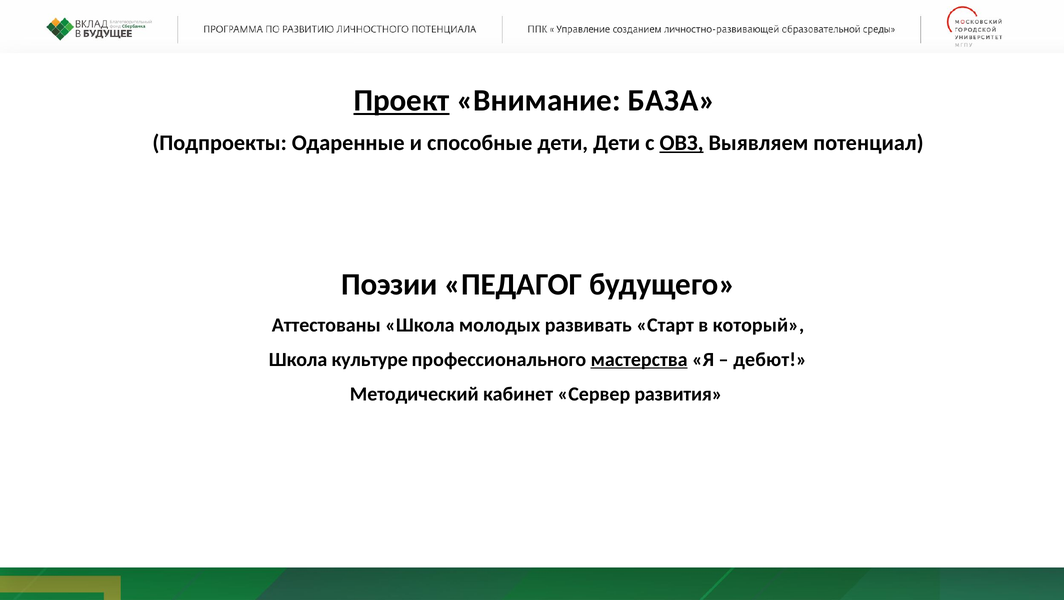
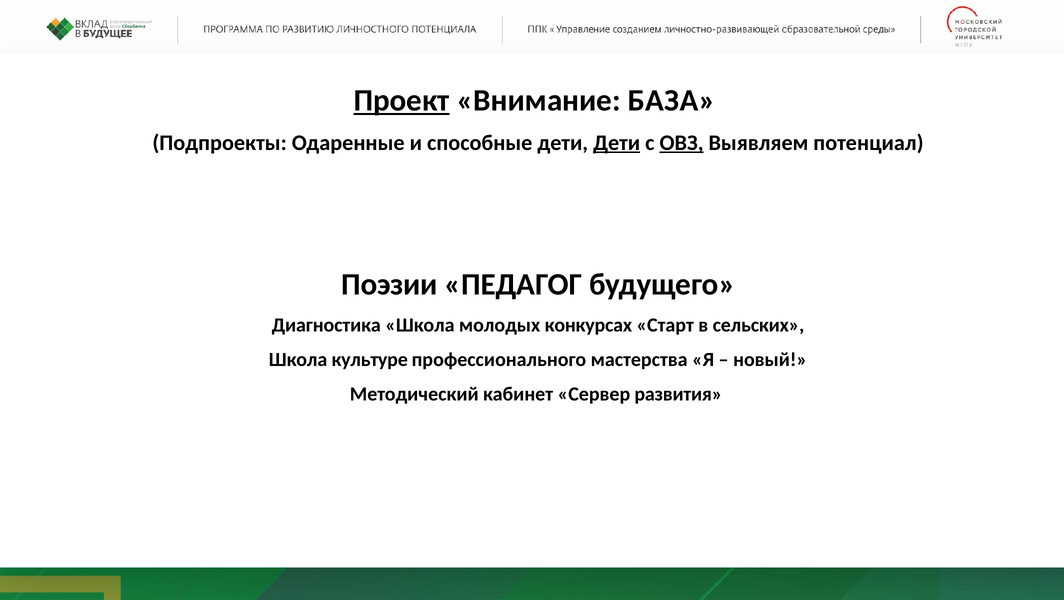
Дети underline: none -> present (617, 143)
Аттестованы: Аттестованы -> Диагностика (326, 325)
развивать: развивать -> конкурсах (588, 325)
который: который -> сельских (759, 325)
мастерства underline: present -> none (639, 359)
дебют: дебют -> новый (770, 359)
